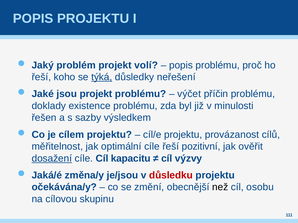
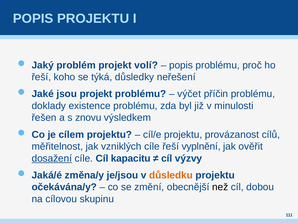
týká underline: present -> none (102, 77)
sazby: sazby -> znovu (88, 118)
optimální: optimální -> vzniklých (121, 147)
pozitivní: pozitivní -> vyplnění (201, 147)
důsledku colour: red -> orange (171, 176)
osobu: osobu -> dobou (260, 188)
